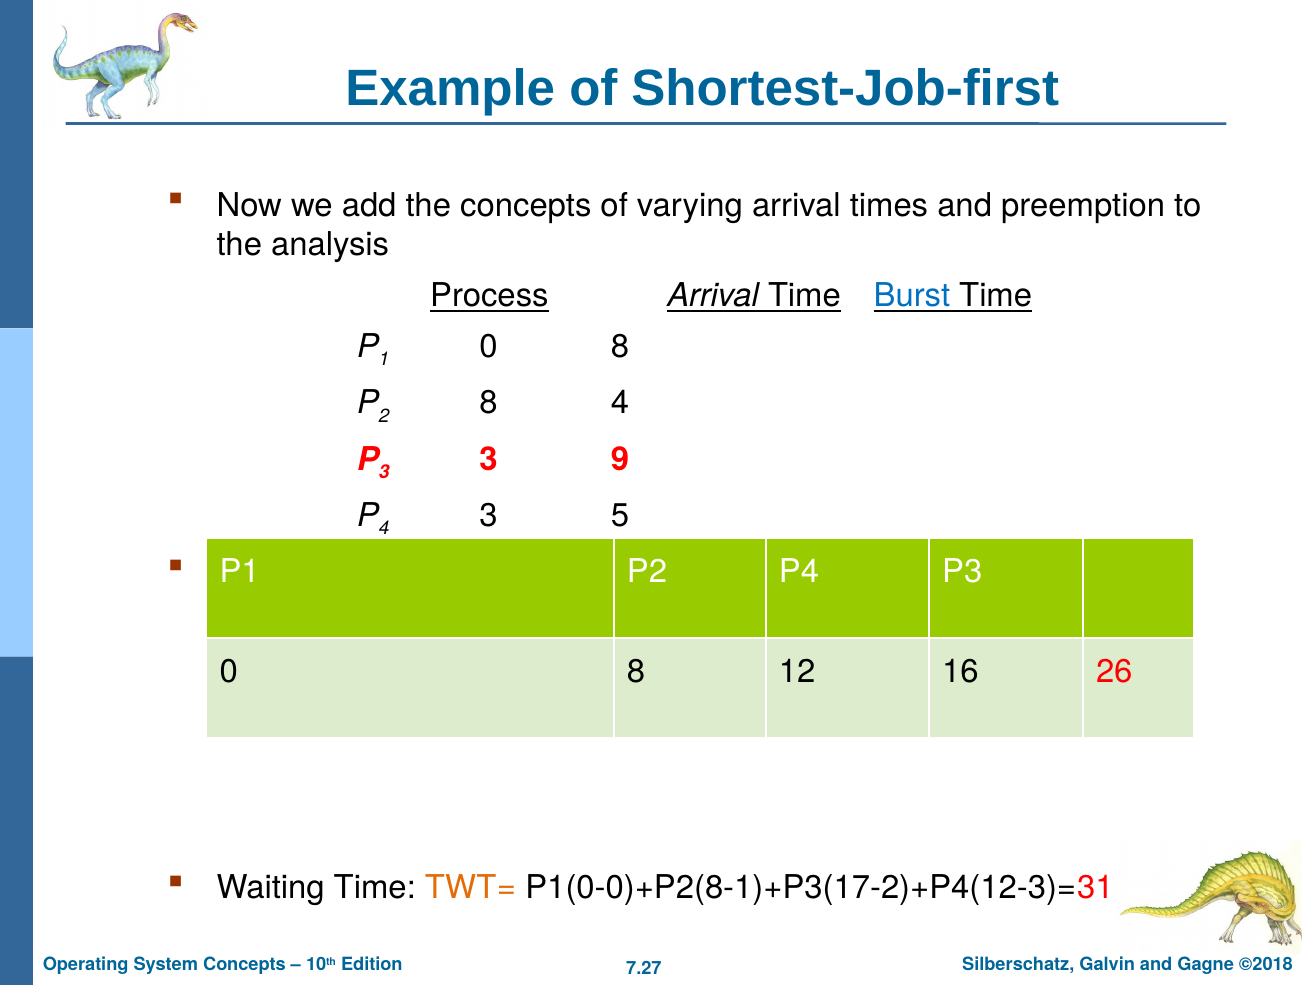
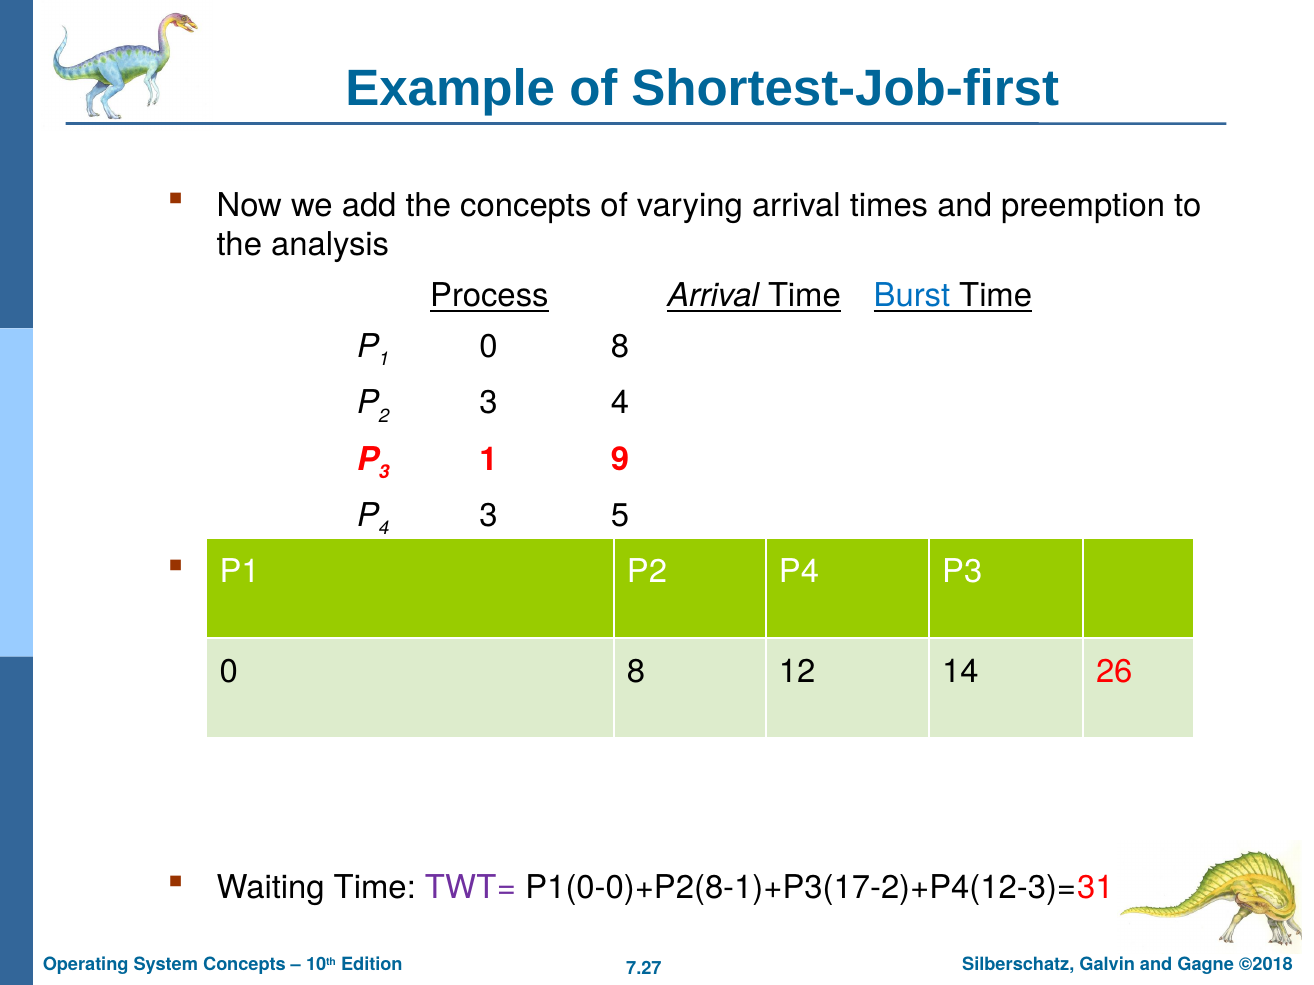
2 8: 8 -> 3 (489, 403)
3 3: 3 -> 1 (489, 460)
16: 16 -> 14 (960, 672)
TWT= colour: orange -> purple (470, 888)
